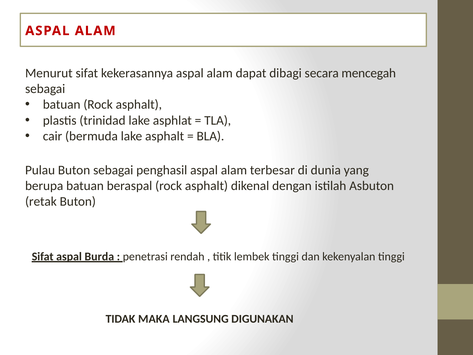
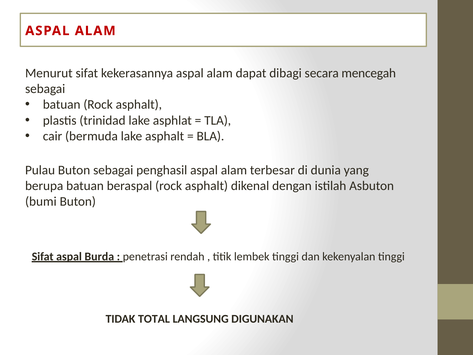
retak: retak -> bumi (41, 201)
MAKA: MAKA -> TOTAL (154, 319)
